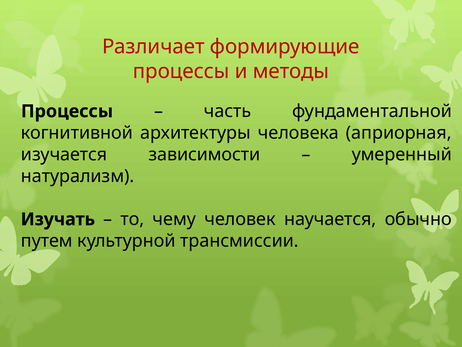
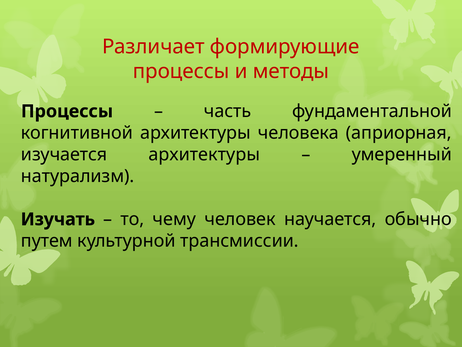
изучается зависимости: зависимости -> архитектуры (204, 154)
